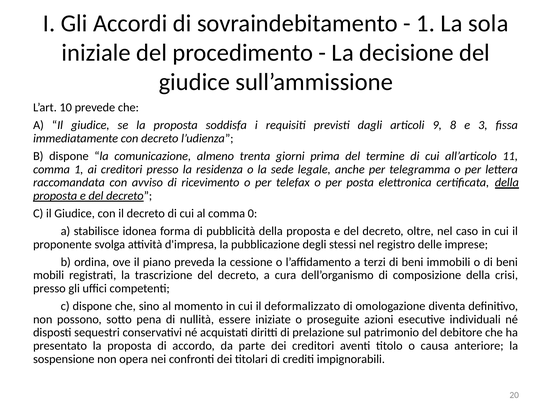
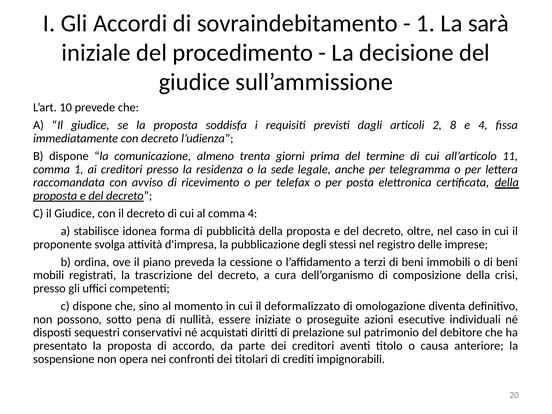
sola: sola -> sarà (488, 23)
9: 9 -> 2 (437, 125)
e 3: 3 -> 4 (483, 125)
comma 0: 0 -> 4 (252, 213)
